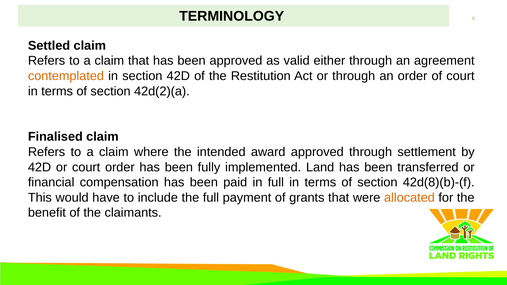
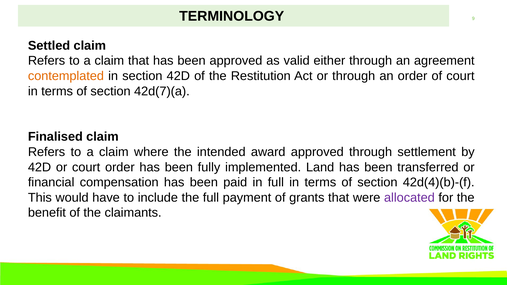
42d(2)(a: 42d(2)(a -> 42d(7)(a (162, 91)
42d(8)(b)-(f: 42d(8)(b)-(f -> 42d(4)(b)-(f (439, 183)
allocated colour: orange -> purple (409, 198)
